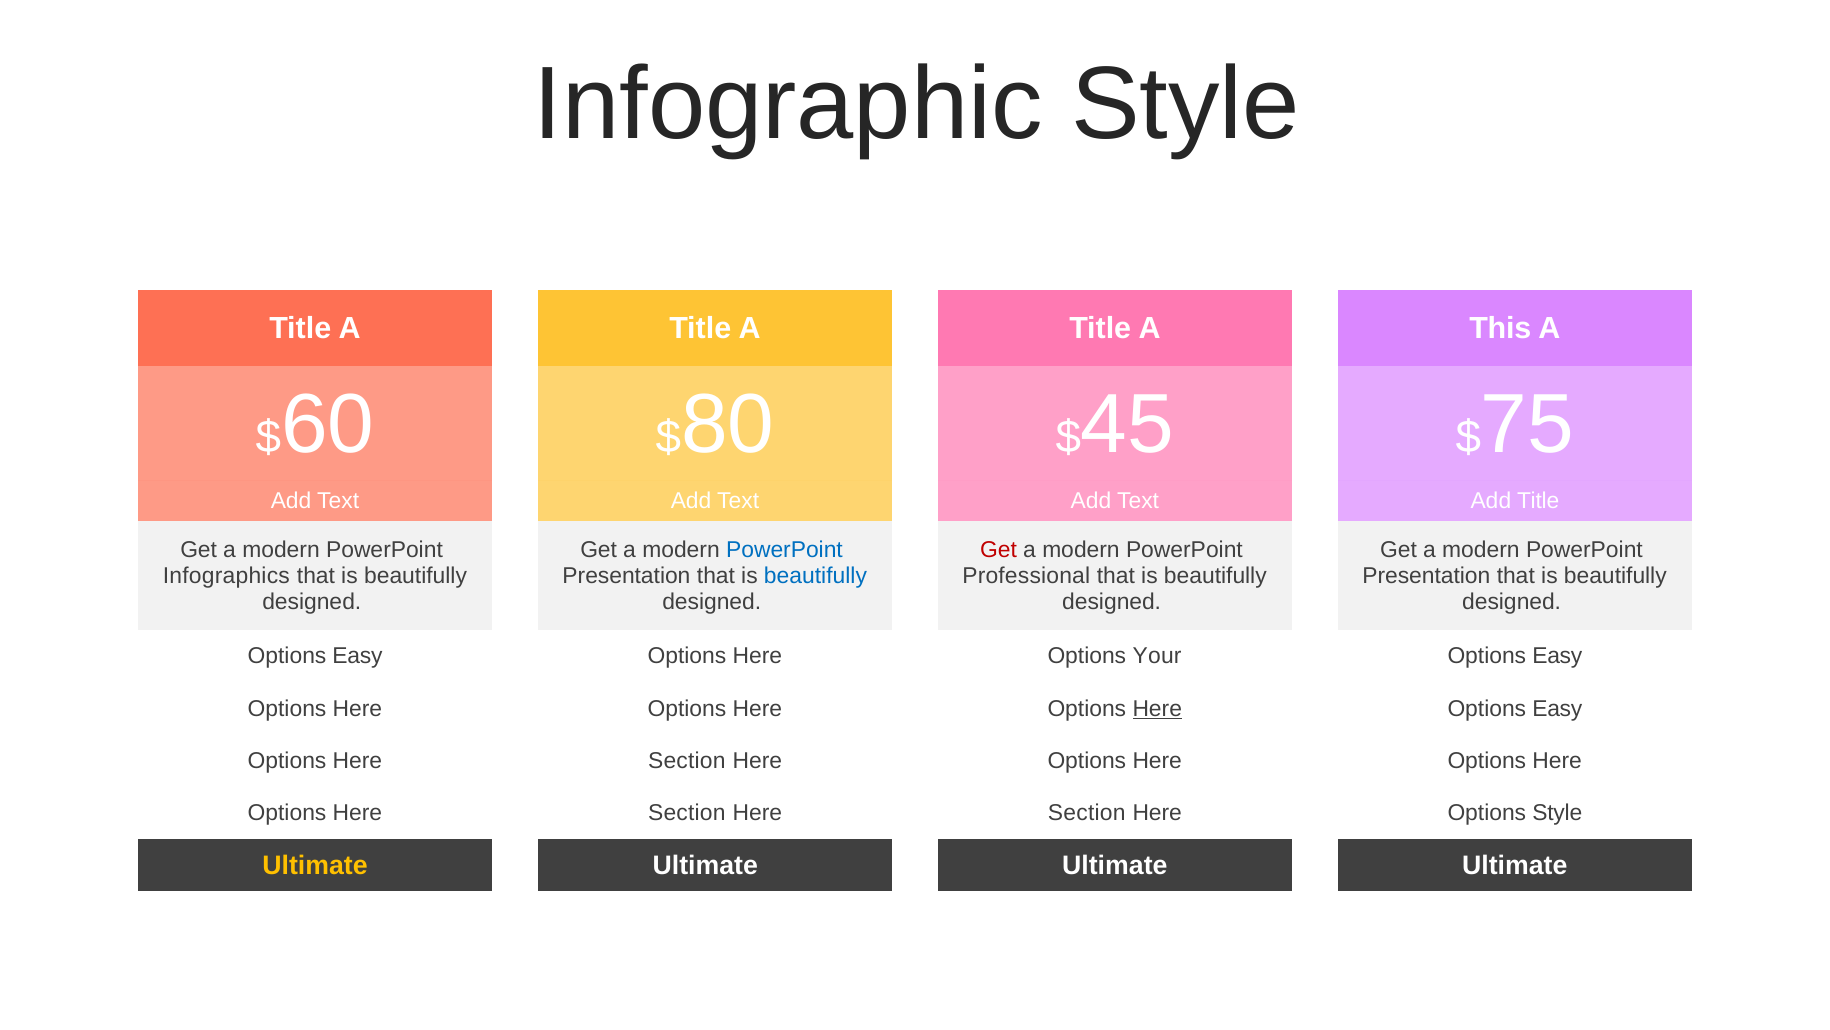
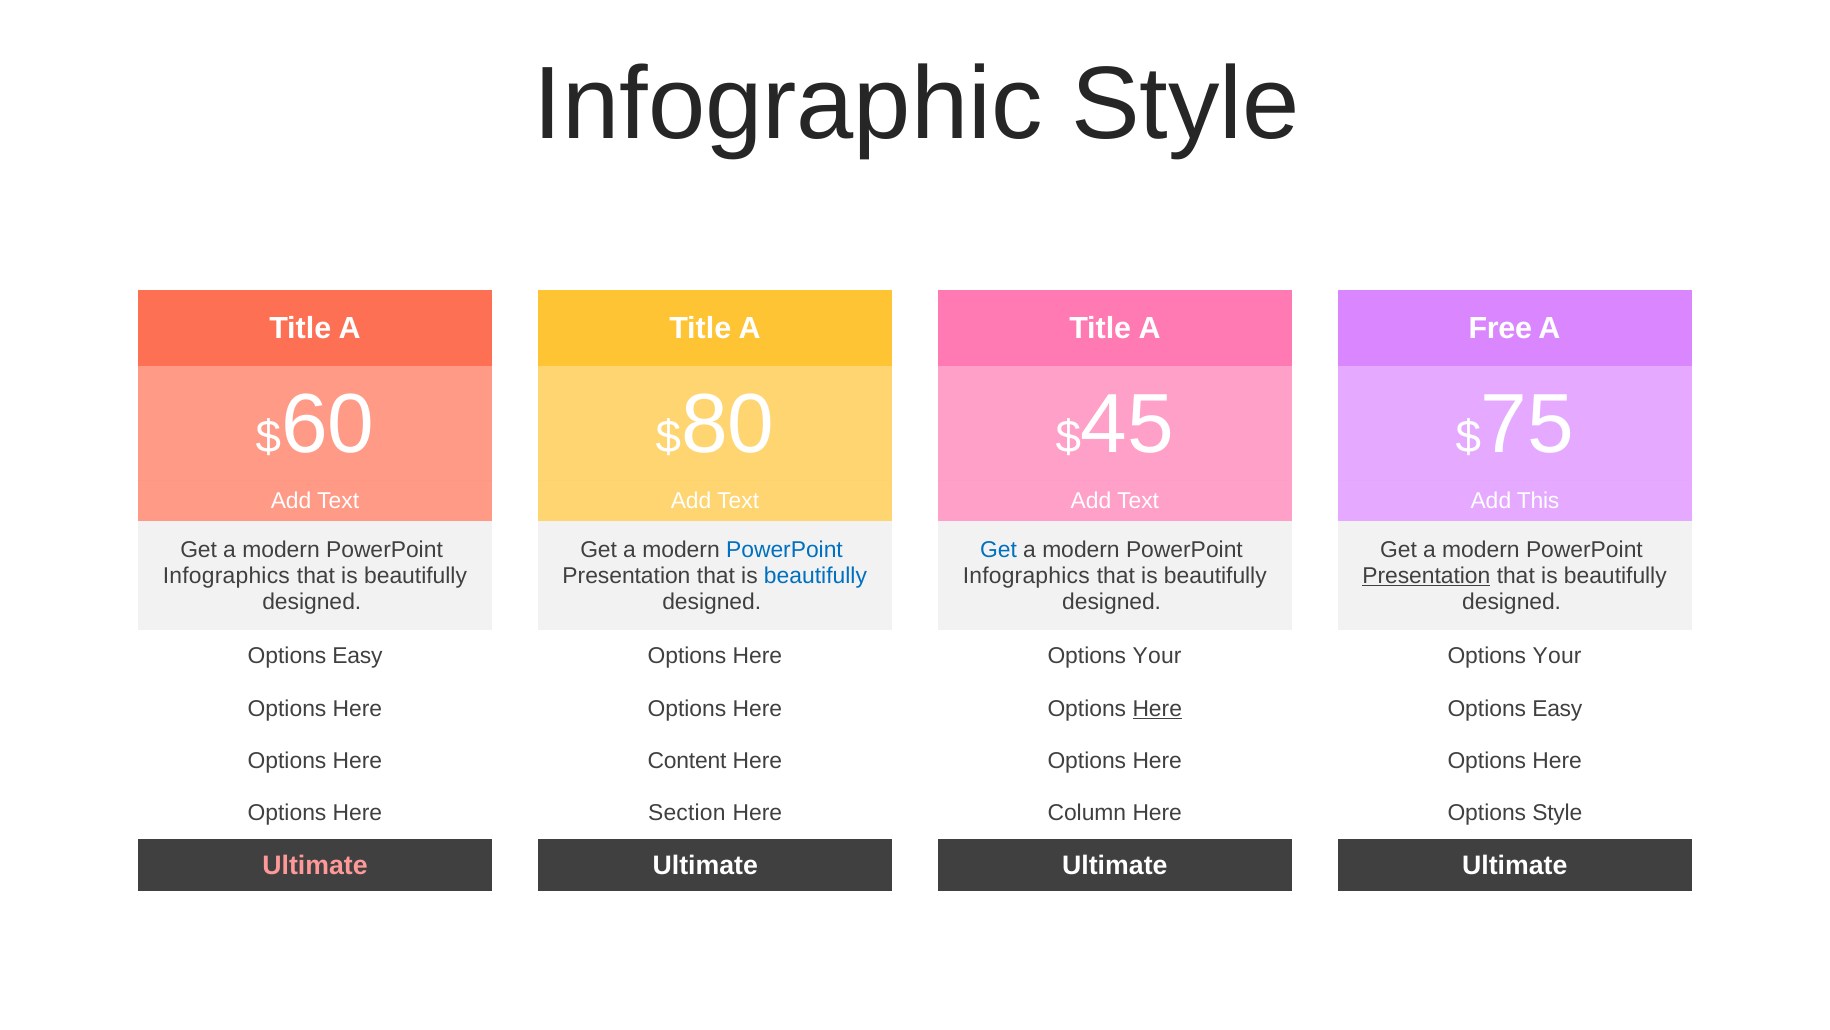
This: This -> Free (1500, 328)
Add Title: Title -> This (1538, 501)
Get colour: red -> blue (999, 550)
Professional: Professional -> Infographics (1026, 576)
Presentation underline: none -> present (1426, 576)
Easy: Easy -> Your (1557, 656)
Section: Section -> Content (687, 760)
Section: Section -> Column (1087, 813)
Ultimate colour: yellow -> pink (315, 865)
